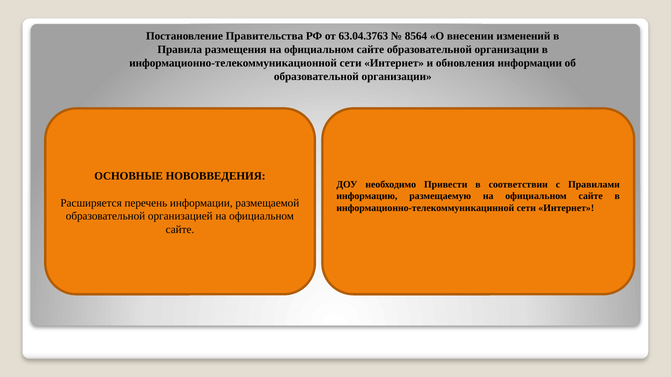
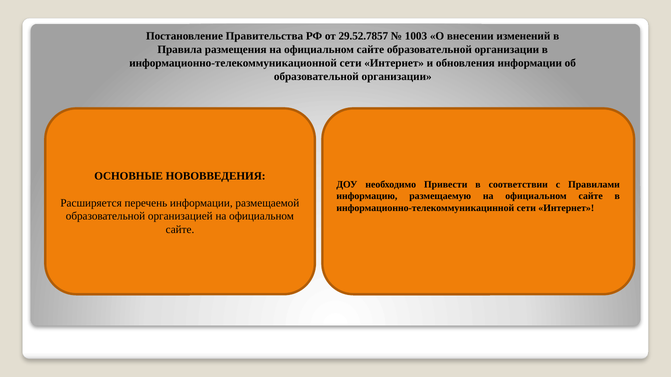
63.04.3763: 63.04.3763 -> 29.52.7857 (363, 36)
8564: 8564 -> 1003 (416, 36)
